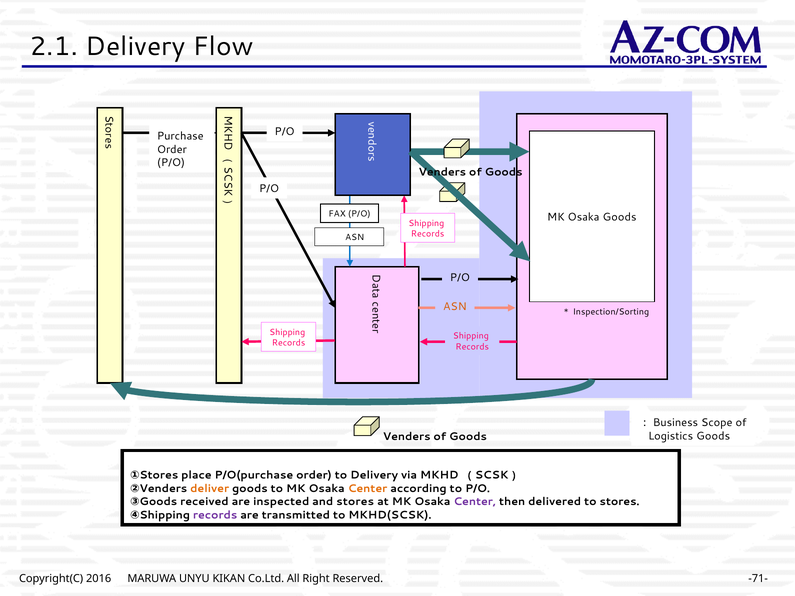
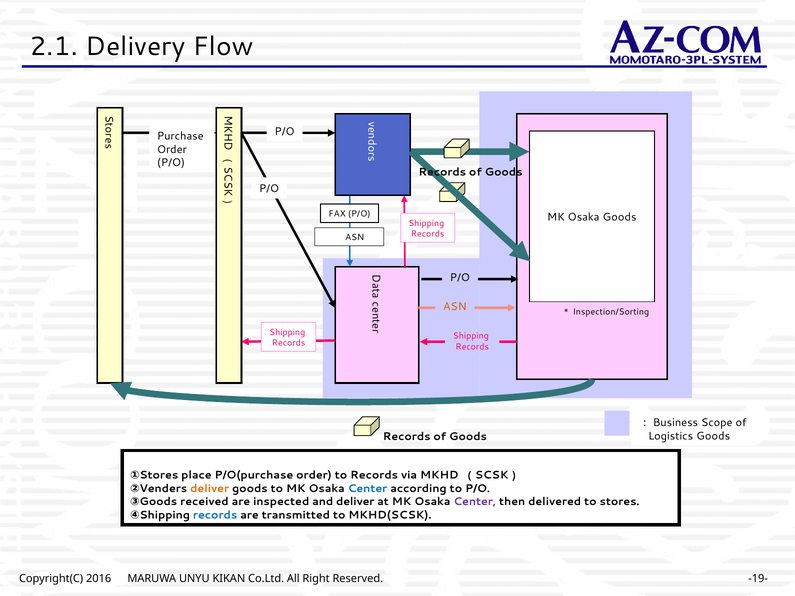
Venders: Venders -> Records (442, 172)
Venders: Venders -> Records (407, 437)
to Delivery: Delivery -> Records (374, 475)
Center colour: orange -> blue (368, 489)
and stores: stores -> deliver (355, 502)
records colour: purple -> blue (215, 515)
-71-: -71- -> -19- (758, 579)
